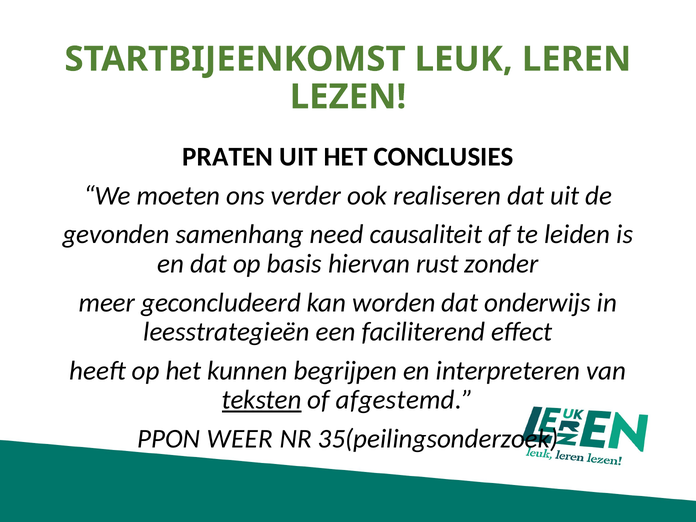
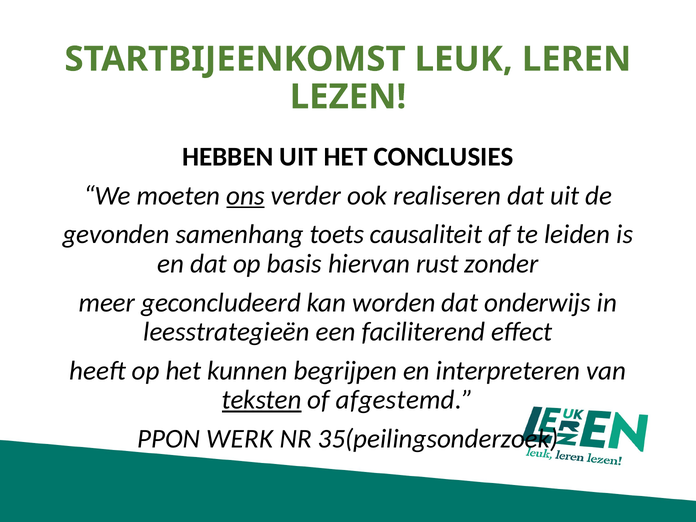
PRATEN: PRATEN -> HEBBEN (228, 157)
ons underline: none -> present (246, 196)
need: need -> toets (337, 235)
WEER: WEER -> WERK (240, 439)
